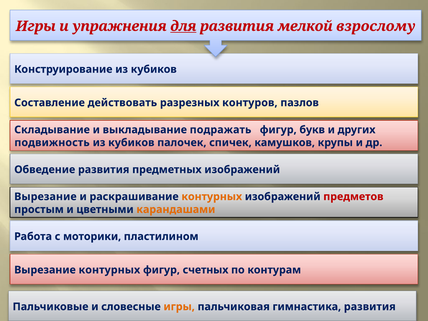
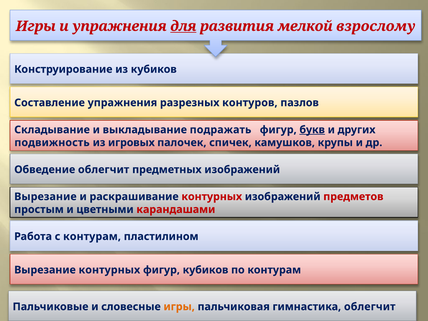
Составление действовать: действовать -> упражнения (122, 103)
букв underline: none -> present (312, 130)
кубиков: кубиков -> игровых (131, 143)
Обведение развития: развития -> облегчит (104, 170)
контурных colour: orange -> red (212, 197)
карандашами colour: orange -> red (176, 209)
с моторики: моторики -> контурам (92, 236)
фигур счетных: счетных -> кубиков (206, 270)
гимнастика развития: развития -> облегчит (370, 307)
